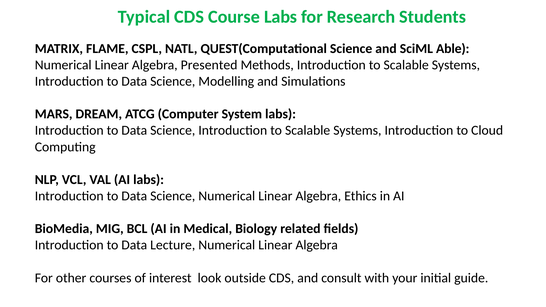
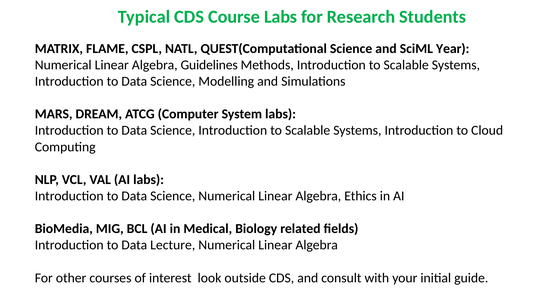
Able: Able -> Year (453, 49)
Presented: Presented -> Guidelines (209, 65)
